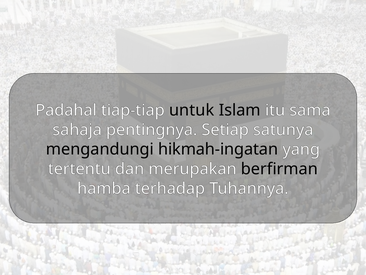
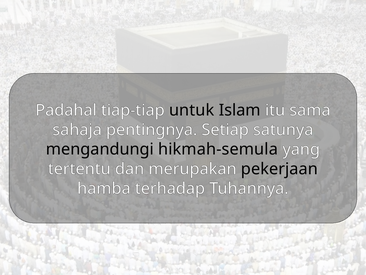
hikmah-ingatan: hikmah-ingatan -> hikmah-semula (218, 149)
berfirman: berfirman -> pekerjaan (279, 169)
